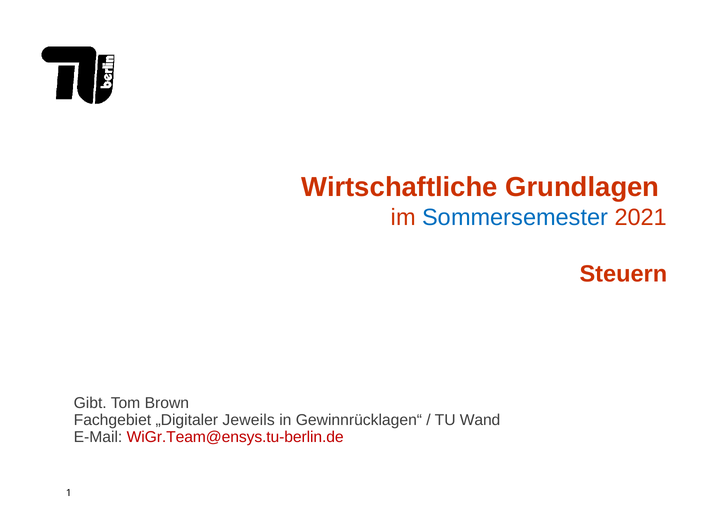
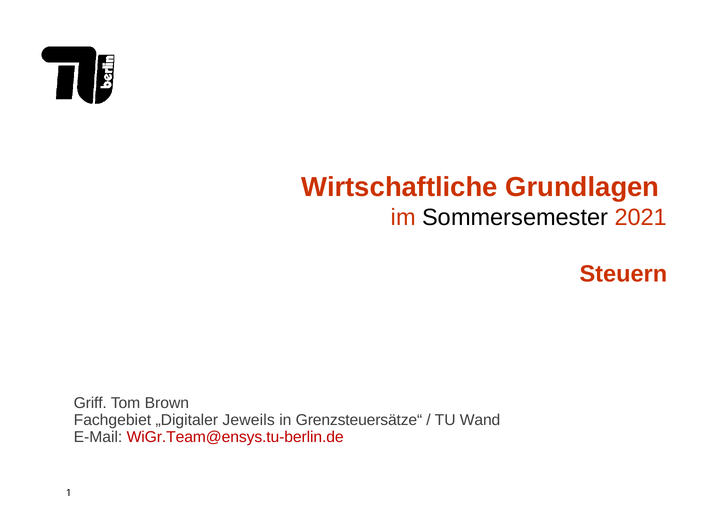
Sommersemester colour: blue -> black (515, 218)
Gibt: Gibt -> Griff (90, 403)
Gewinnrücklagen“: Gewinnrücklagen“ -> Grenzsteuersätze“ (359, 420)
